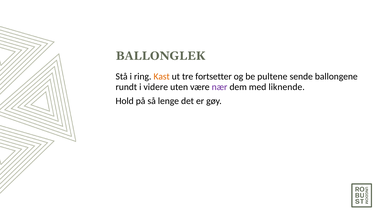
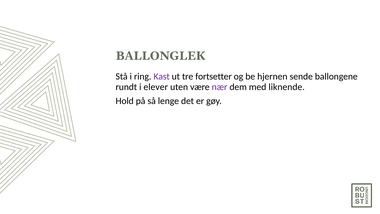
Kast colour: orange -> purple (162, 77)
pultene: pultene -> hjernen (272, 77)
videre: videre -> elever (156, 87)
